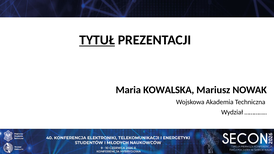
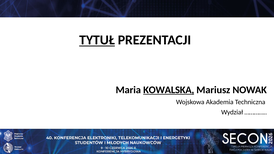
KOWALSKA underline: none -> present (169, 90)
